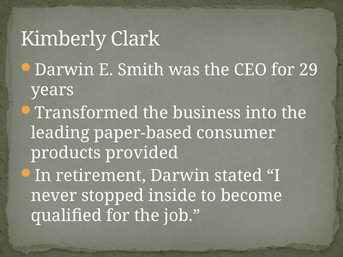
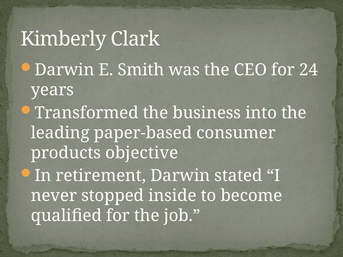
29: 29 -> 24 (309, 70)
provided: provided -> objective (142, 153)
